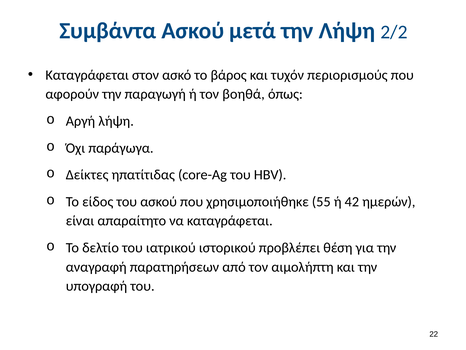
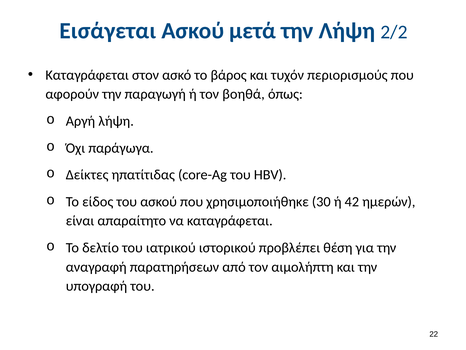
Συμβάντα: Συμβάντα -> Εισάγεται (108, 31)
55: 55 -> 30 (321, 202)
